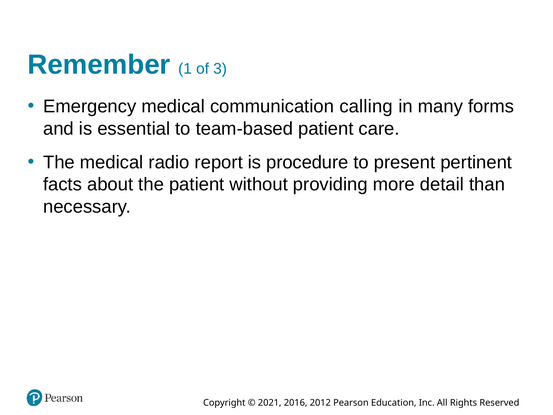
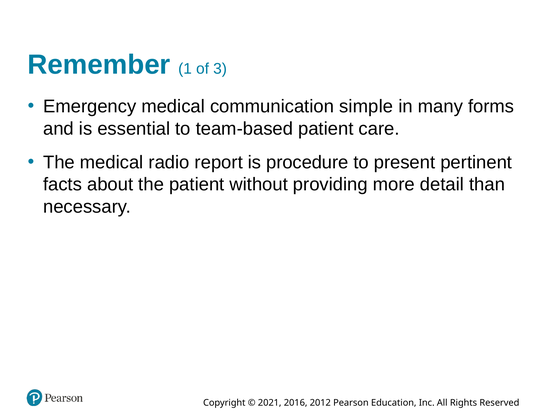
calling: calling -> simple (366, 106)
